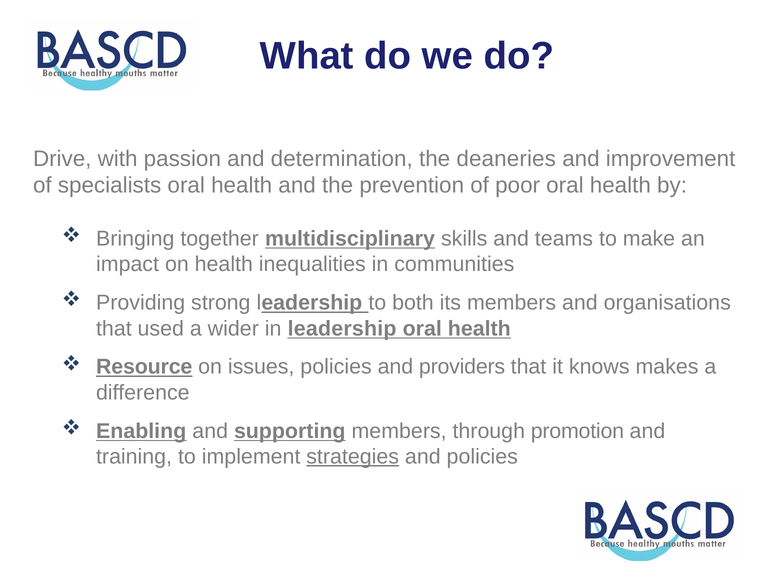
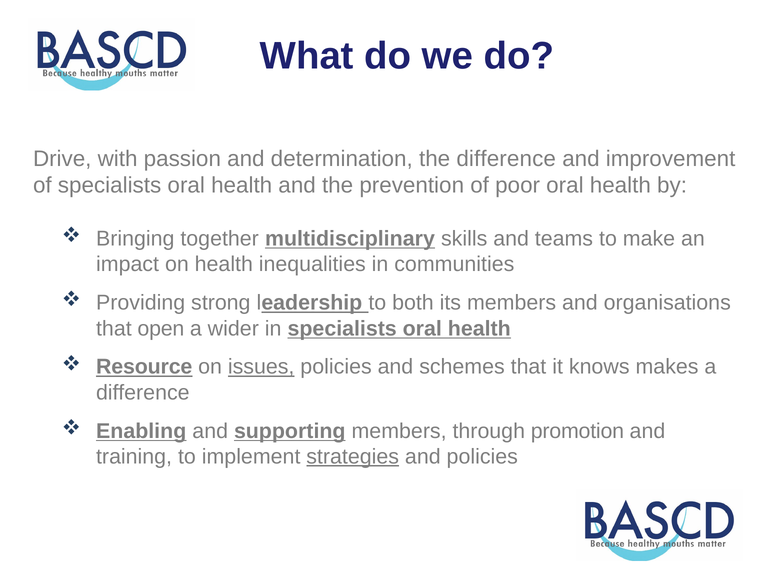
the deaneries: deaneries -> difference (506, 159)
used: used -> open (161, 328)
in leadership: leadership -> specialists (342, 328)
issues underline: none -> present (261, 367)
providers: providers -> schemes (462, 367)
